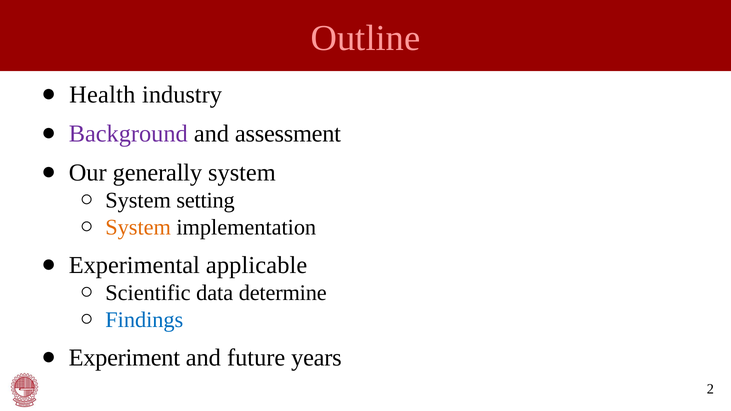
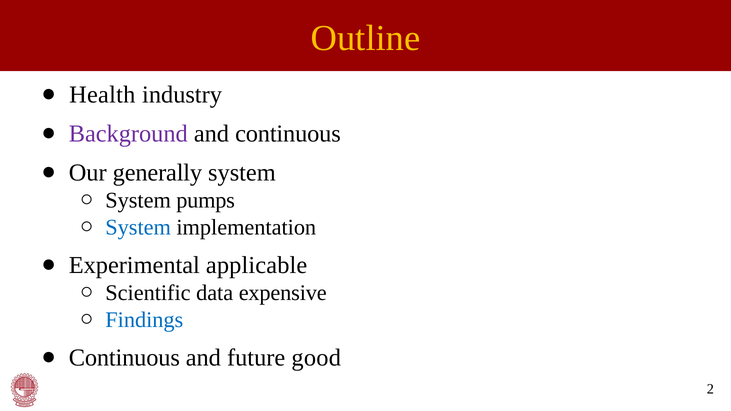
Outline colour: pink -> yellow (365, 38)
and assessment: assessment -> continuous (288, 134)
setting: setting -> pumps (206, 201)
System colour: orange -> blue (138, 227)
determine: determine -> expensive (283, 293)
Experiment: Experiment -> Continuous (124, 358)
years: years -> good (316, 358)
